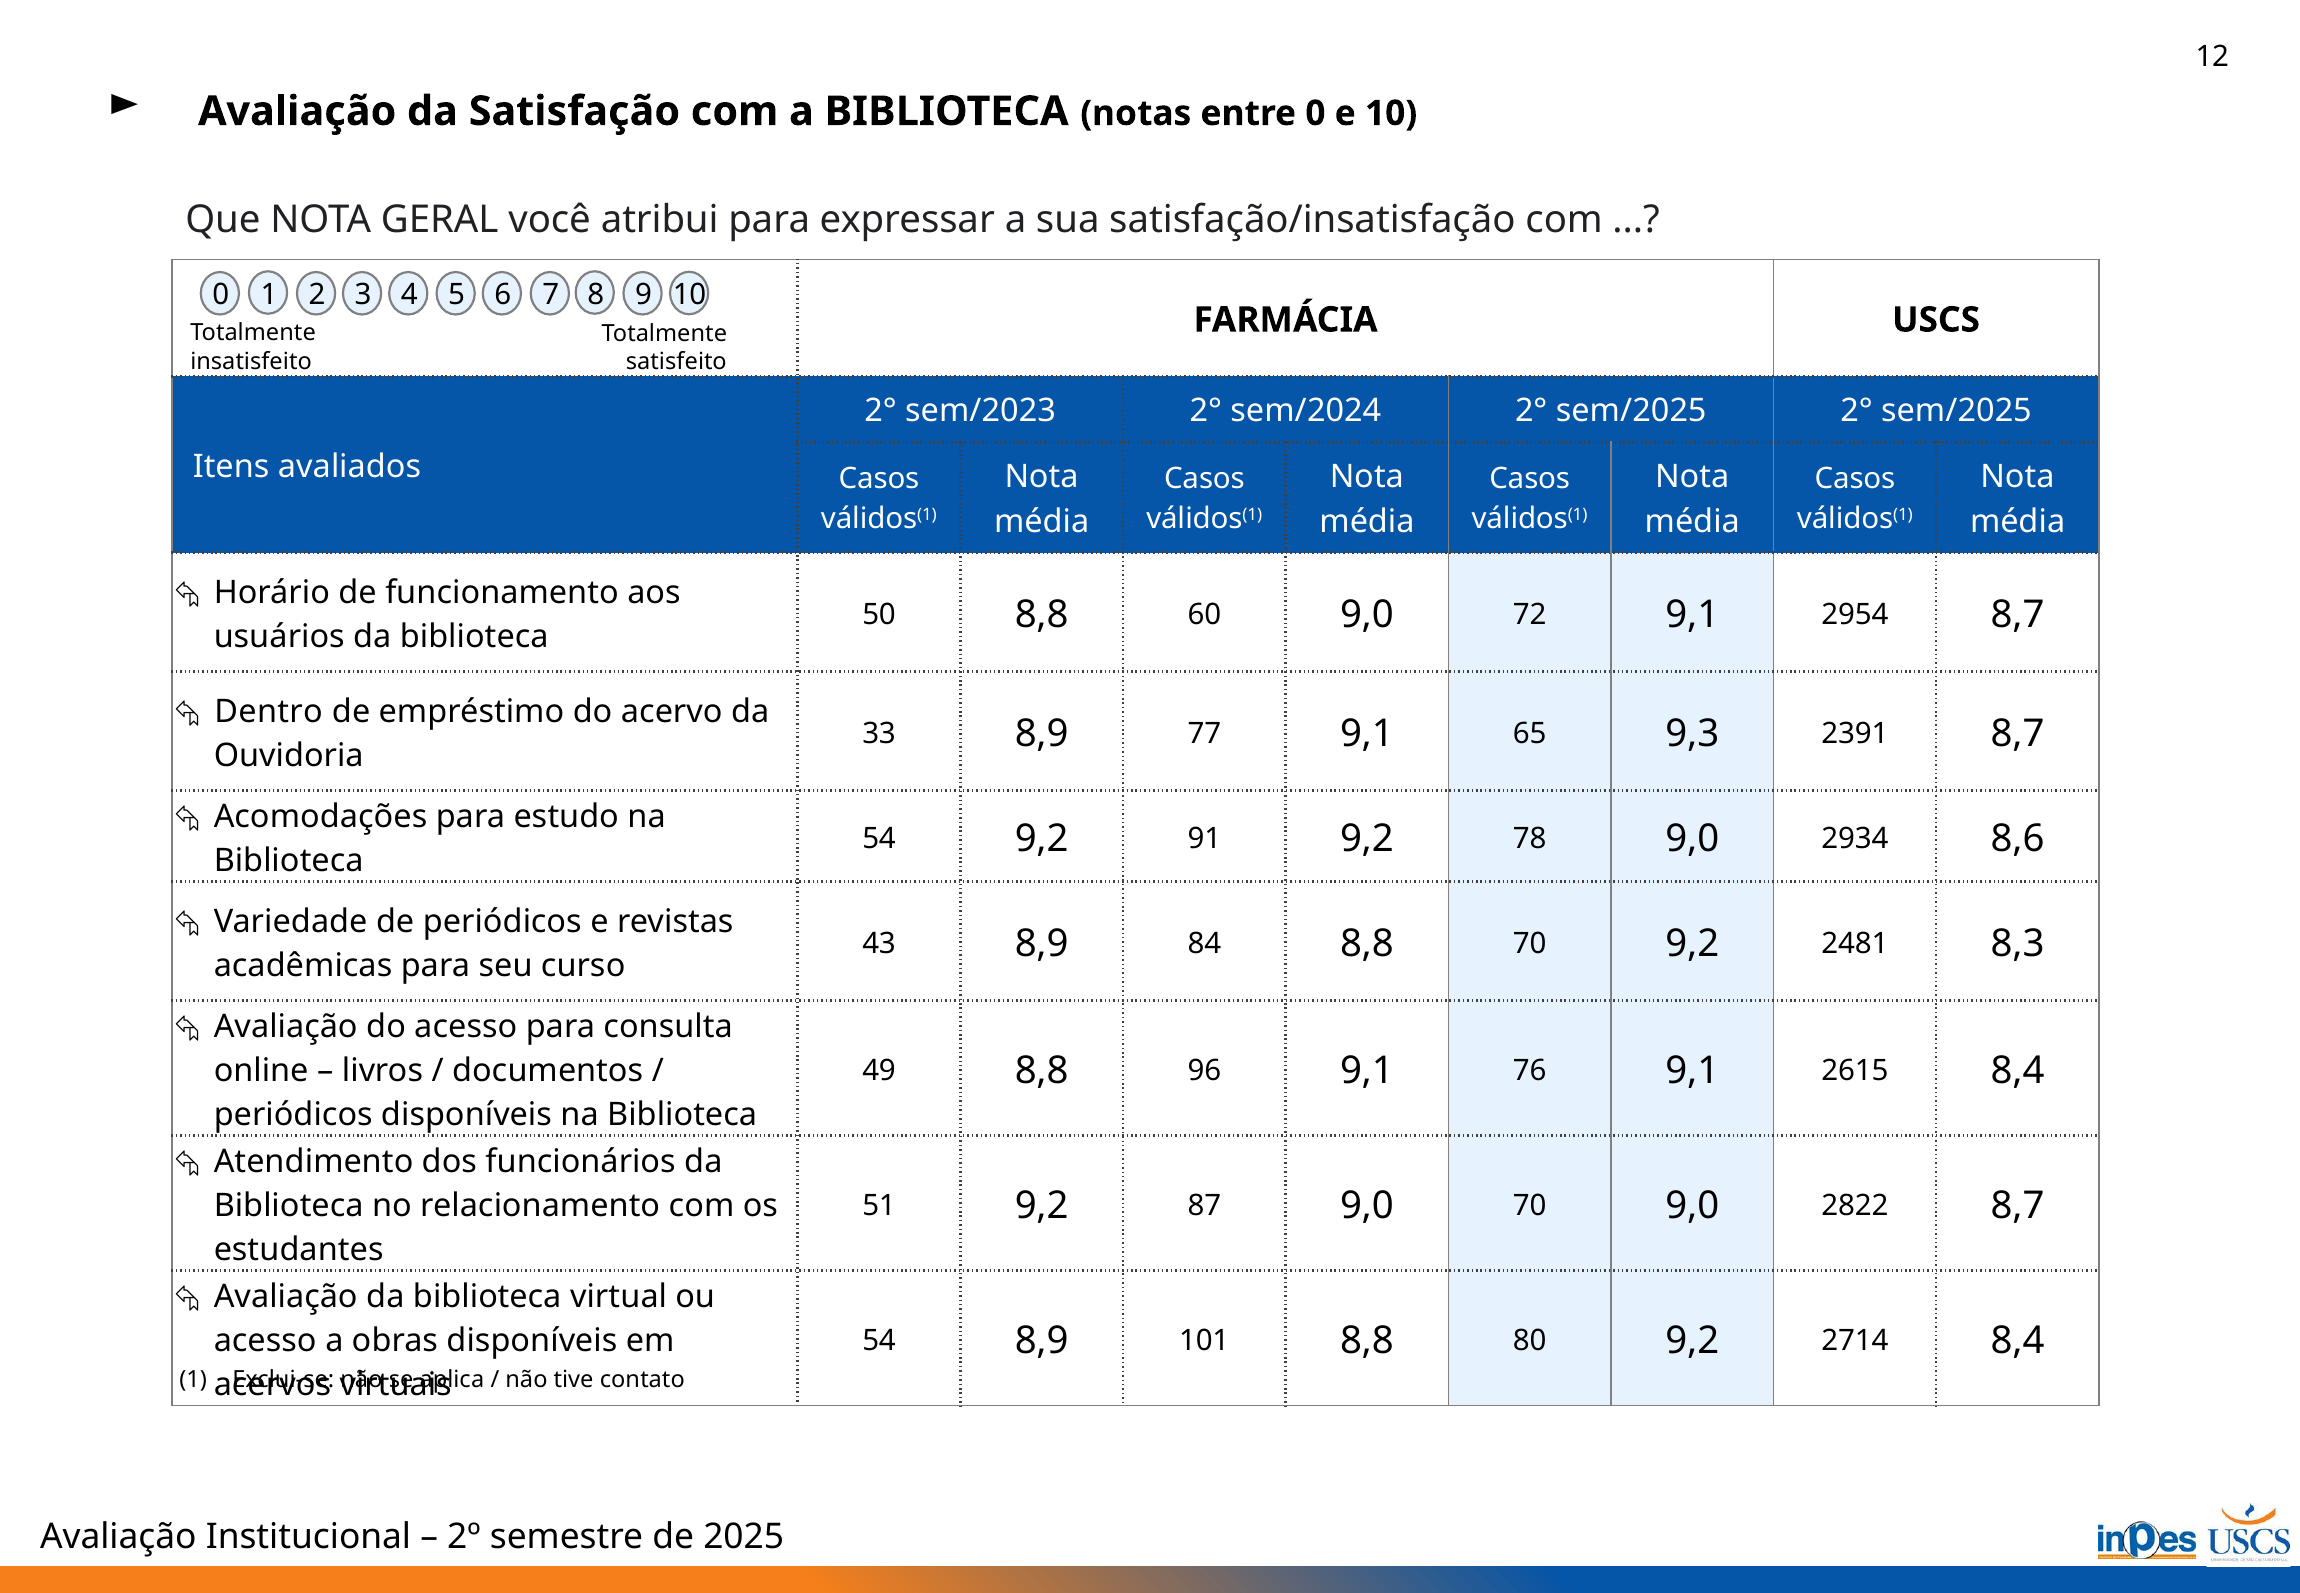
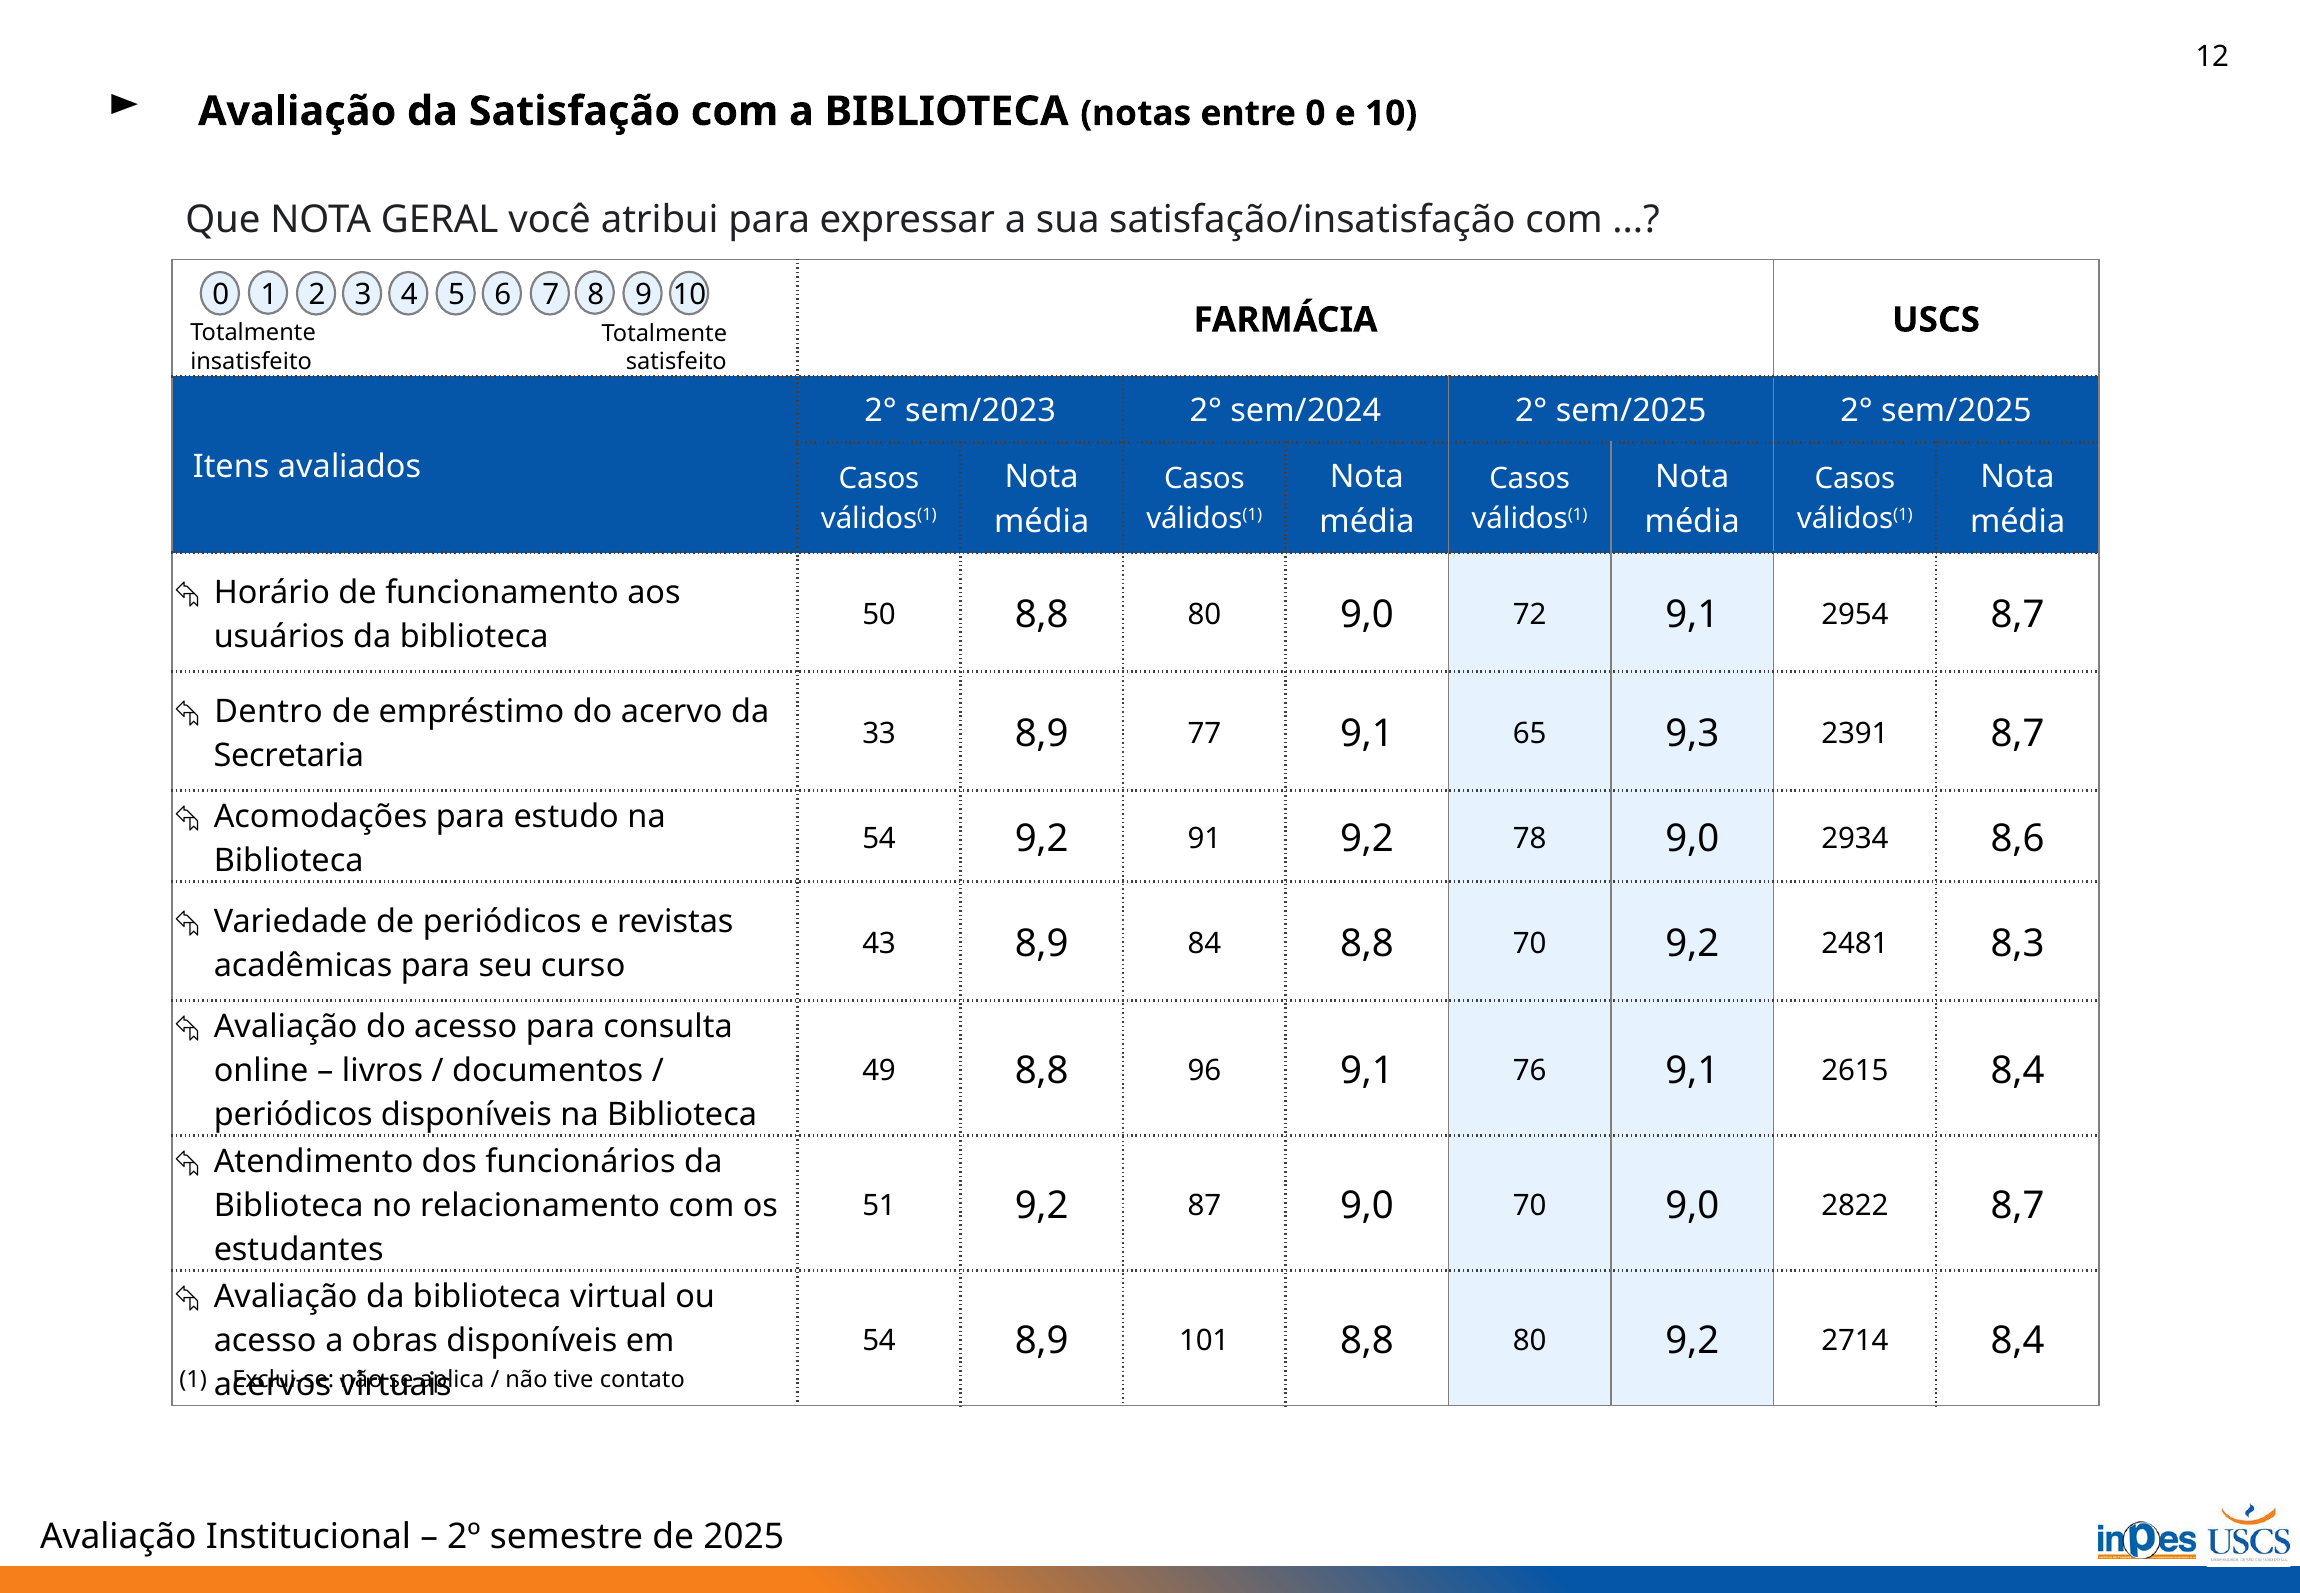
50 8,8 60: 60 -> 80 (1204, 615)
Ouvidoria: Ouvidoria -> Secretaria (289, 756)
